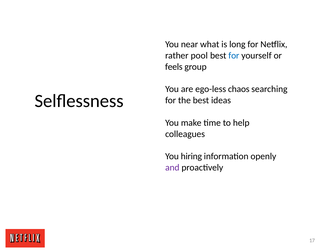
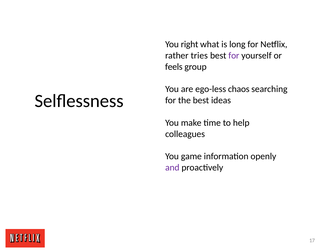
near: near -> right (190, 44)
pool: pool -> tries (199, 55)
for colour: blue -> purple (234, 55)
hiring: hiring -> game (191, 156)
